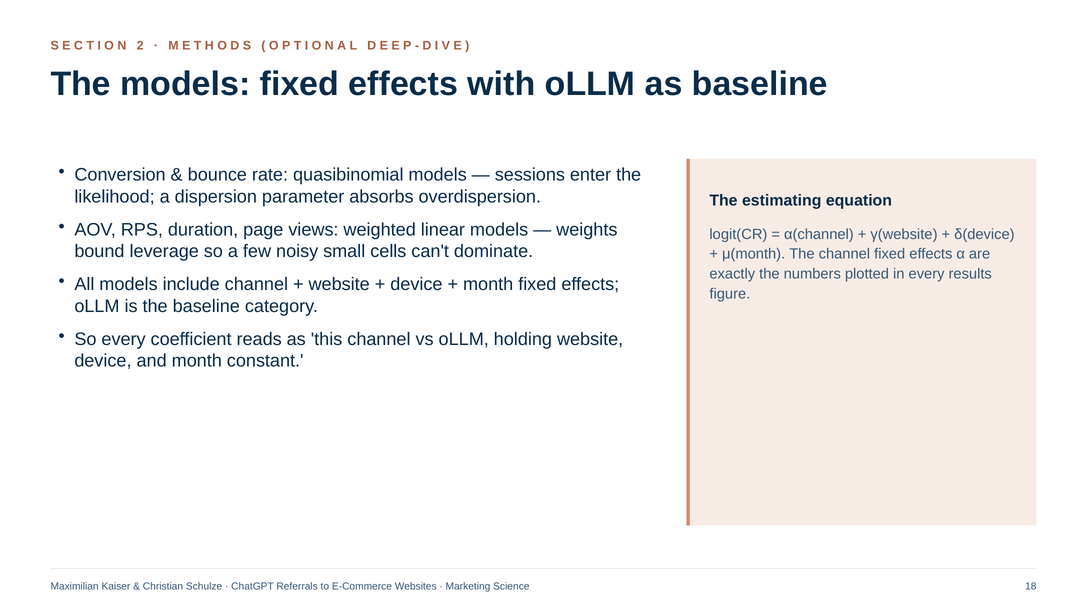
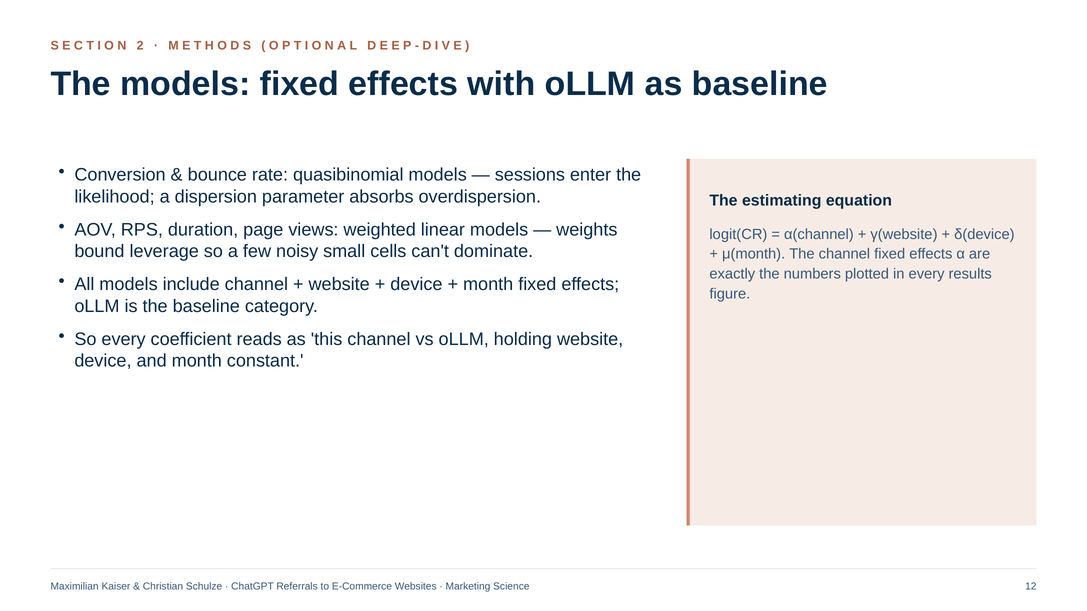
18: 18 -> 12 (1031, 587)
